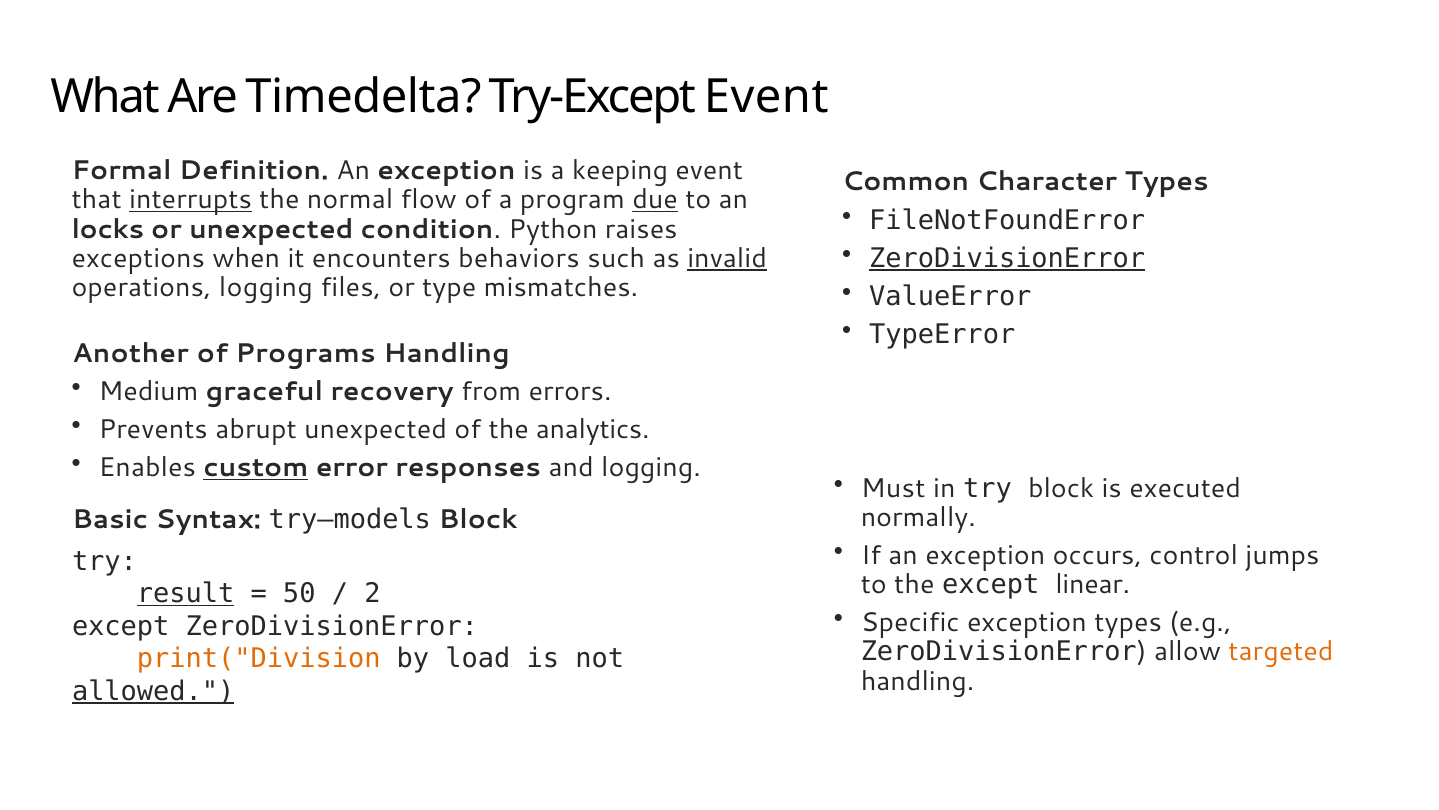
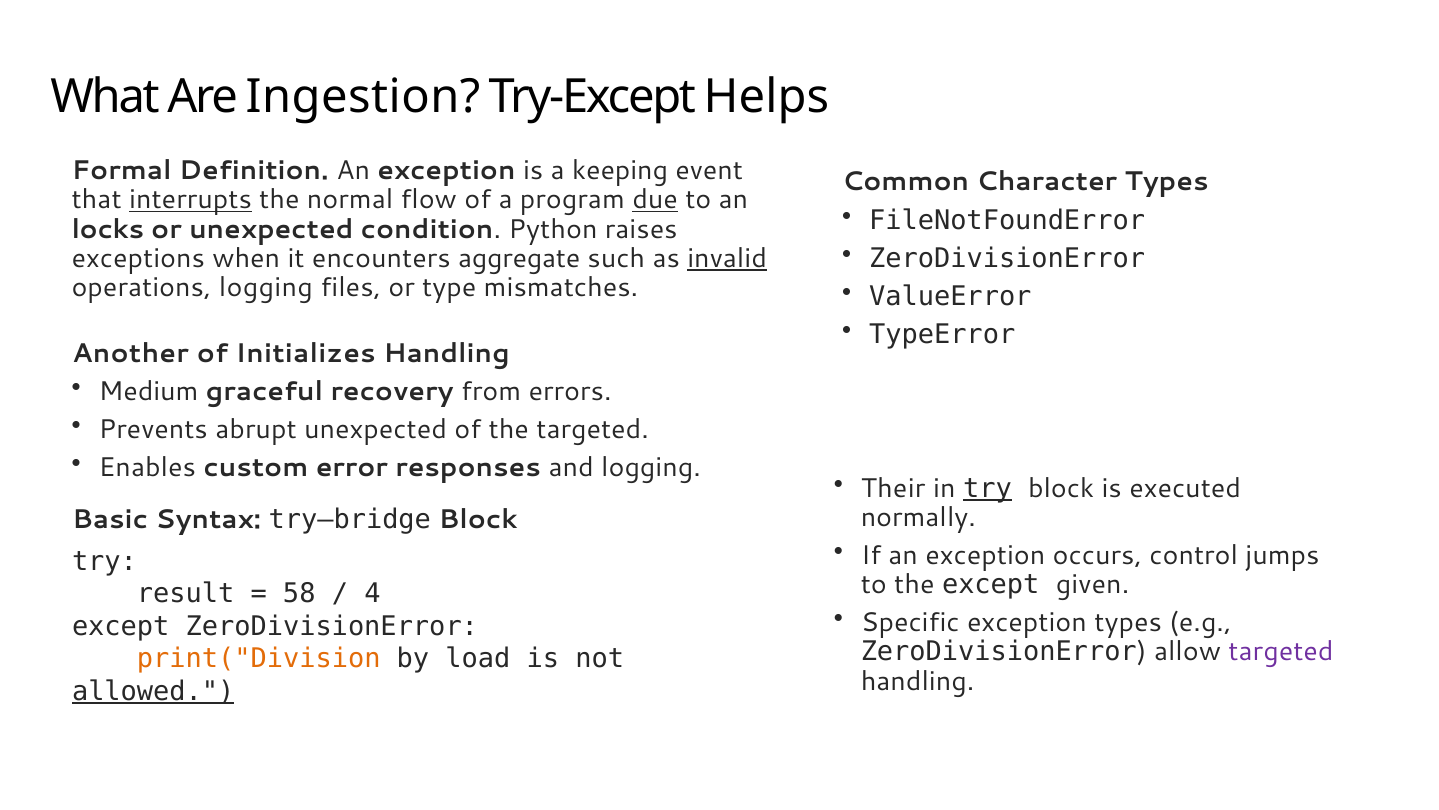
Timedelta: Timedelta -> Ingestion (363, 96)
Try-Except Event: Event -> Helps (766, 96)
ZeroDivisionError underline: present -> none (1007, 258)
behaviors: behaviors -> aggregate (519, 258)
Programs: Programs -> Initializes (306, 353)
the analytics: analytics -> targeted (593, 429)
custom underline: present -> none (256, 468)
Must: Must -> Their (893, 488)
try underline: none -> present (987, 488)
try–models: try–models -> try–bridge (350, 520)
linear: linear -> given (1093, 584)
result underline: present -> none (186, 594)
50: 50 -> 58 (299, 594)
2: 2 -> 4 (372, 594)
targeted colour: orange -> purple (1281, 652)
